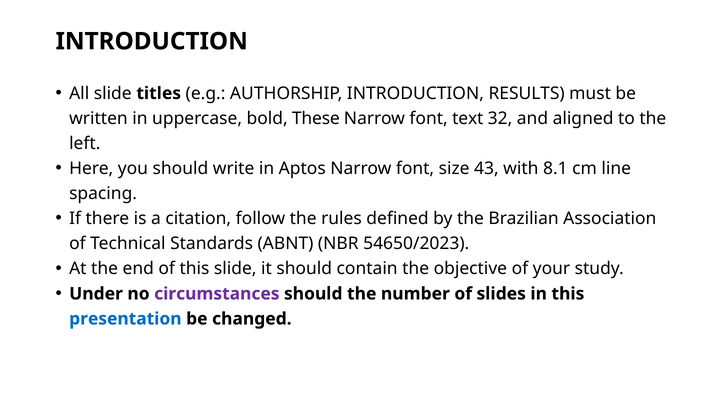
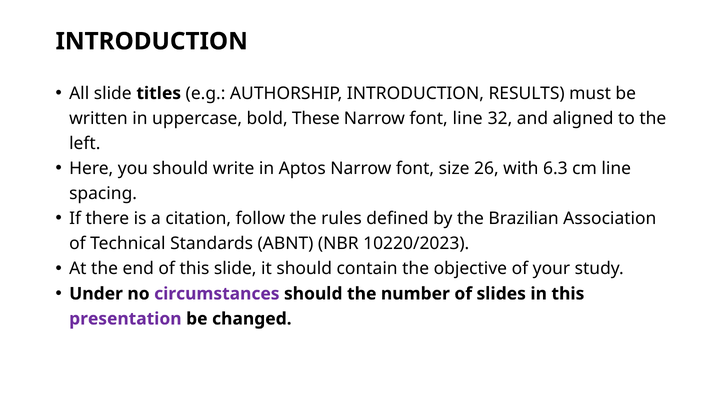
font text: text -> line (468, 118)
43: 43 -> 26 (486, 169)
8.1: 8.1 -> 6.3 (555, 169)
54650/2023: 54650/2023 -> 10220/2023 (416, 244)
presentation colour: blue -> purple (125, 319)
